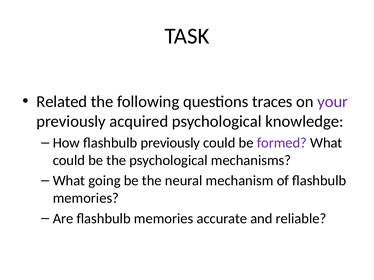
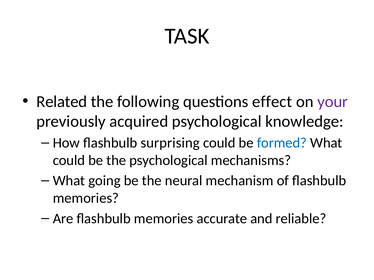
traces: traces -> effect (272, 102)
flashbulb previously: previously -> surprising (170, 143)
formed colour: purple -> blue (282, 143)
